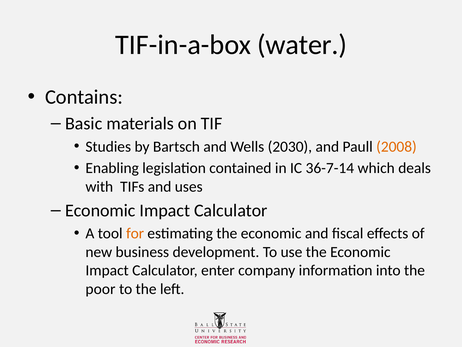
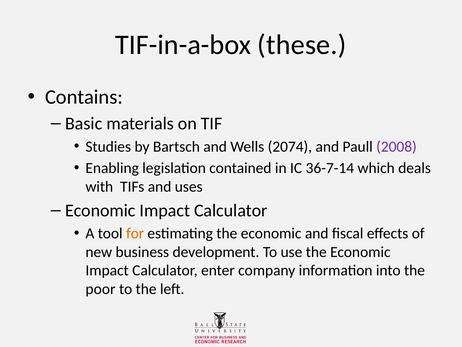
water: water -> these (302, 45)
2030: 2030 -> 2074 (290, 146)
2008 colour: orange -> purple (396, 146)
